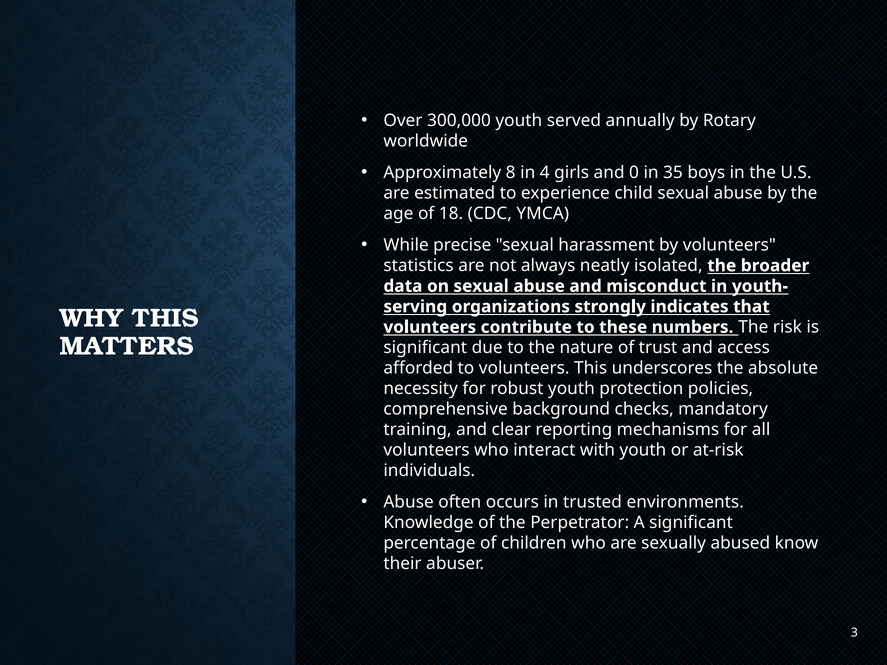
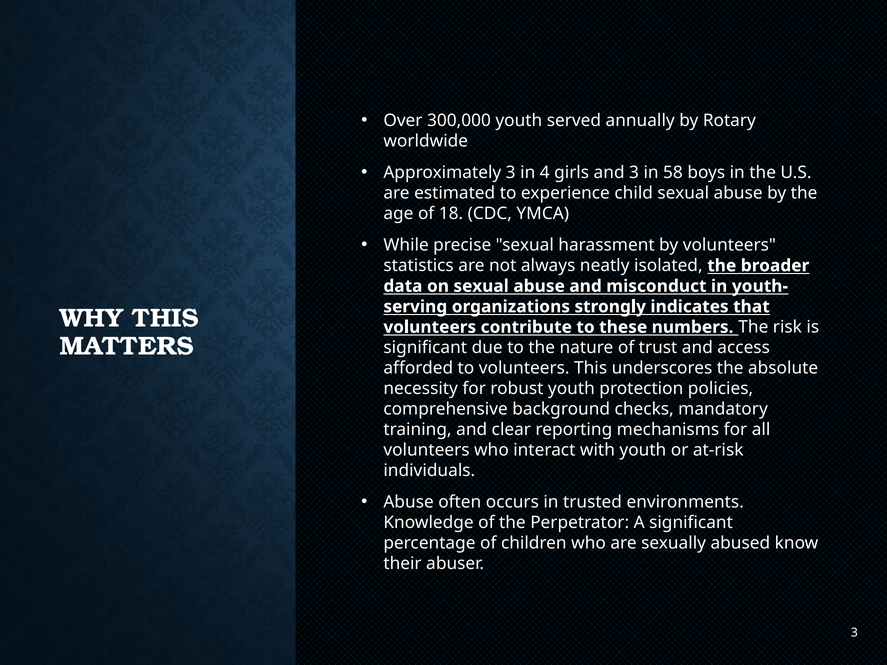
Approximately 8: 8 -> 3 (511, 173)
and 0: 0 -> 3 (634, 173)
35: 35 -> 58 (673, 173)
